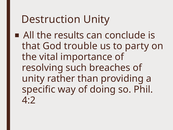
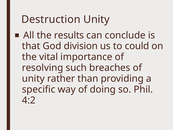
trouble: trouble -> division (81, 46)
party: party -> could (137, 46)
